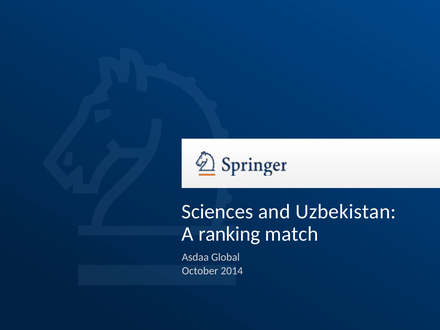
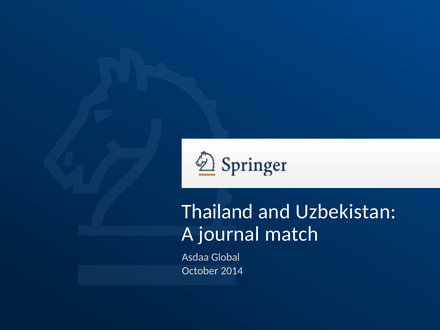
Sciences: Sciences -> Thailand (217, 212)
ranking: ranking -> journal (229, 234)
